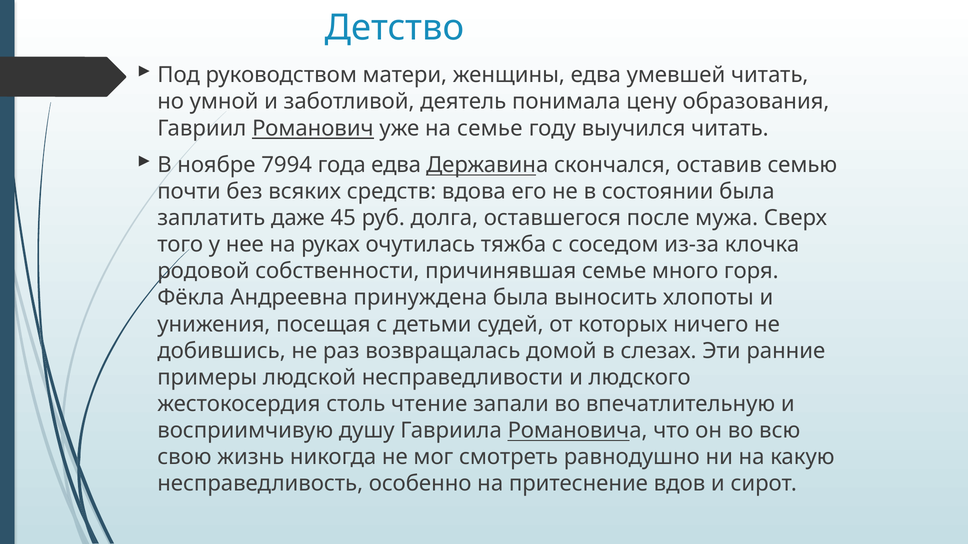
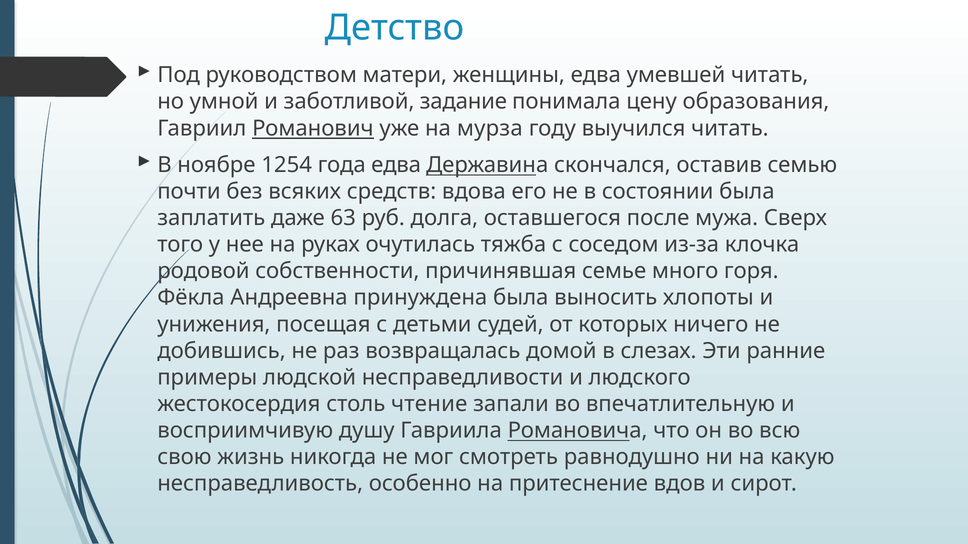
деятель: деятель -> задание (463, 102)
на семье: семье -> мурза (490, 128)
7994: 7994 -> 1254 (287, 165)
45: 45 -> 63 (343, 218)
